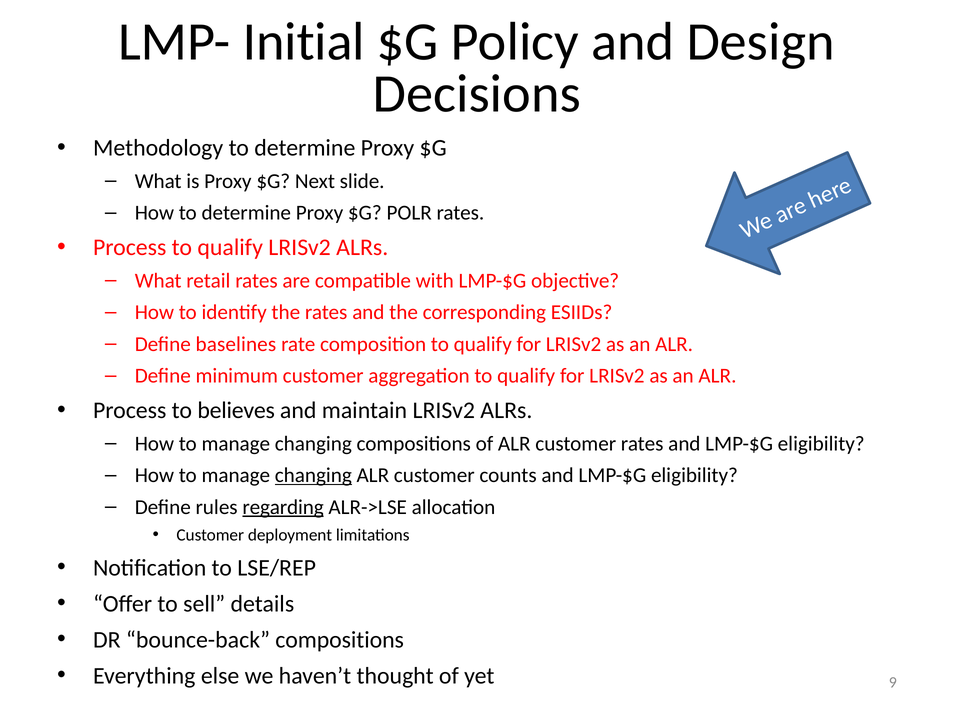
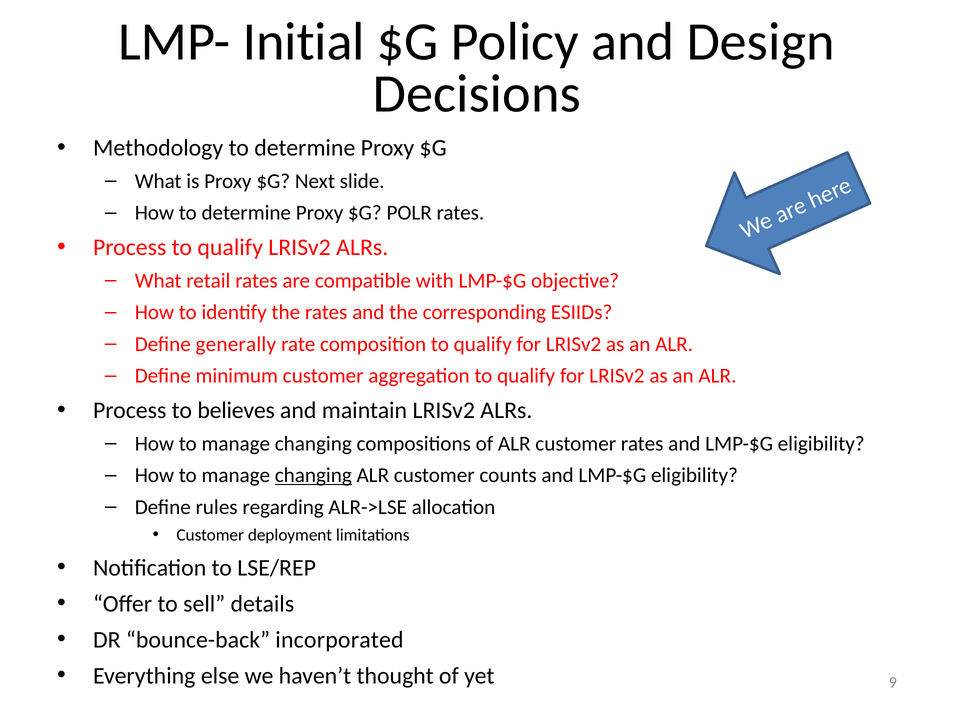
baselines: baselines -> generally (236, 344)
regarding underline: present -> none (283, 507)
bounce-back compositions: compositions -> incorporated (339, 640)
